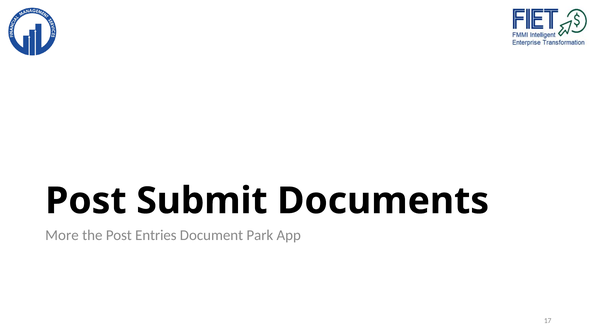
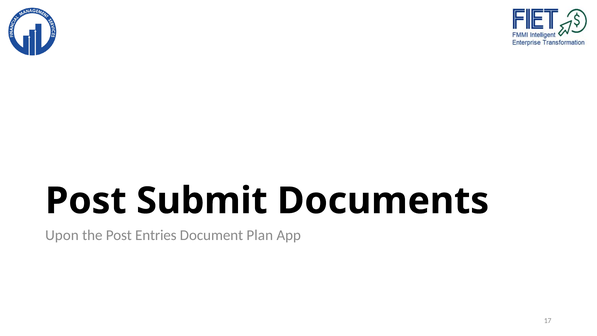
More: More -> Upon (62, 235)
Park: Park -> Plan (260, 235)
